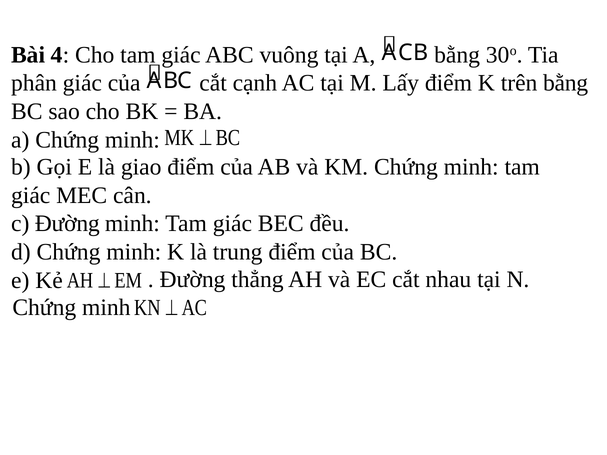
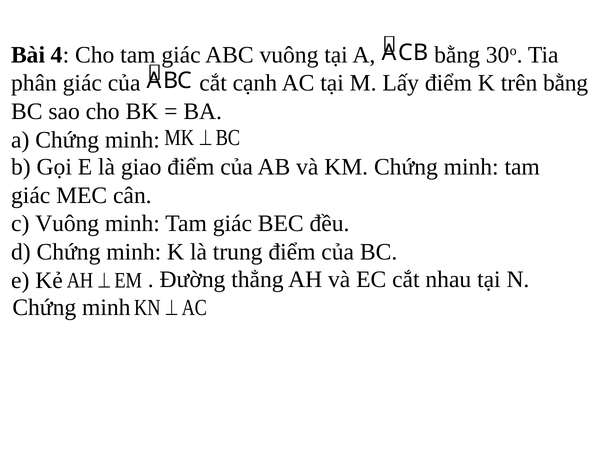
c Đường: Đường -> Vuông (67, 224)
